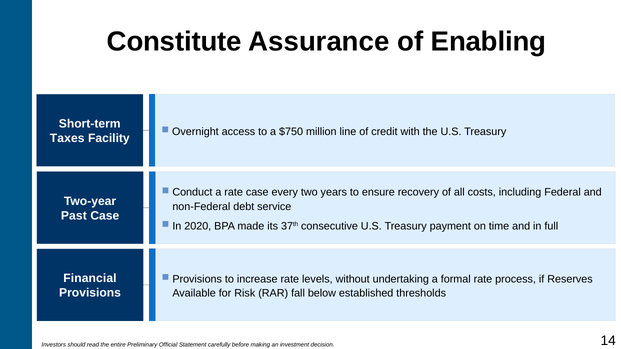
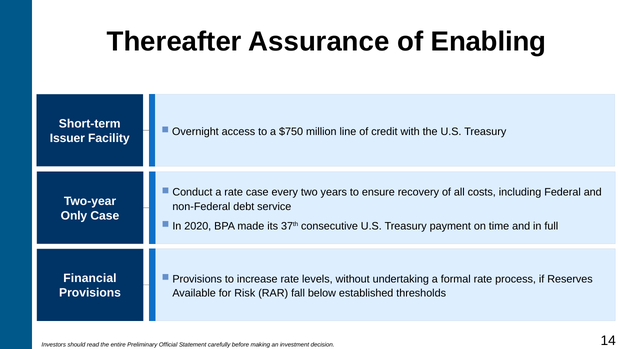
Constitute: Constitute -> Thereafter (174, 42)
Taxes: Taxes -> Issuer (67, 139)
Past: Past -> Only (74, 216)
